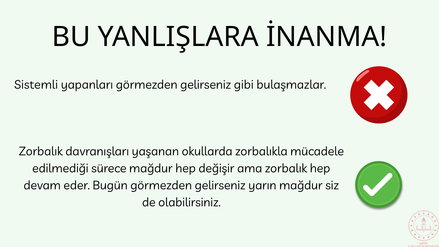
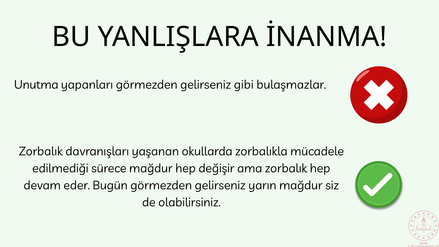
Sistemli: Sistemli -> Unutma (36, 85)
